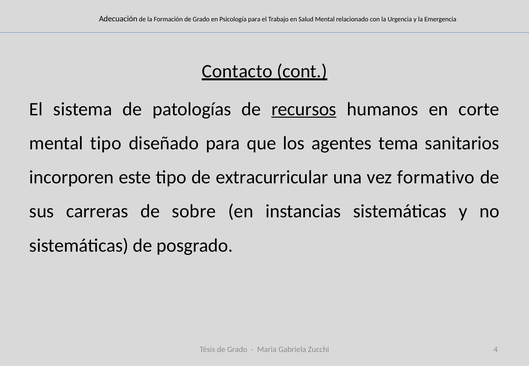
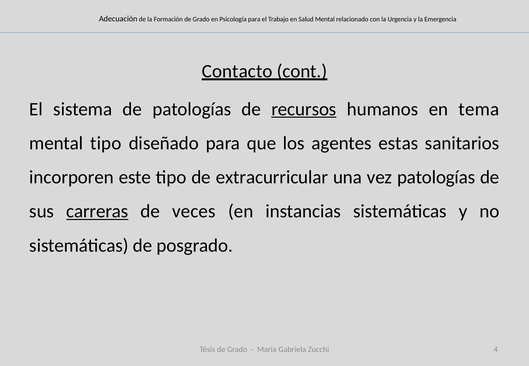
corte: corte -> tema (479, 109)
tema: tema -> estas (398, 143)
vez formativo: formativo -> patologías (436, 177)
carreras underline: none -> present (97, 211)
sobre: sobre -> veces (194, 211)
